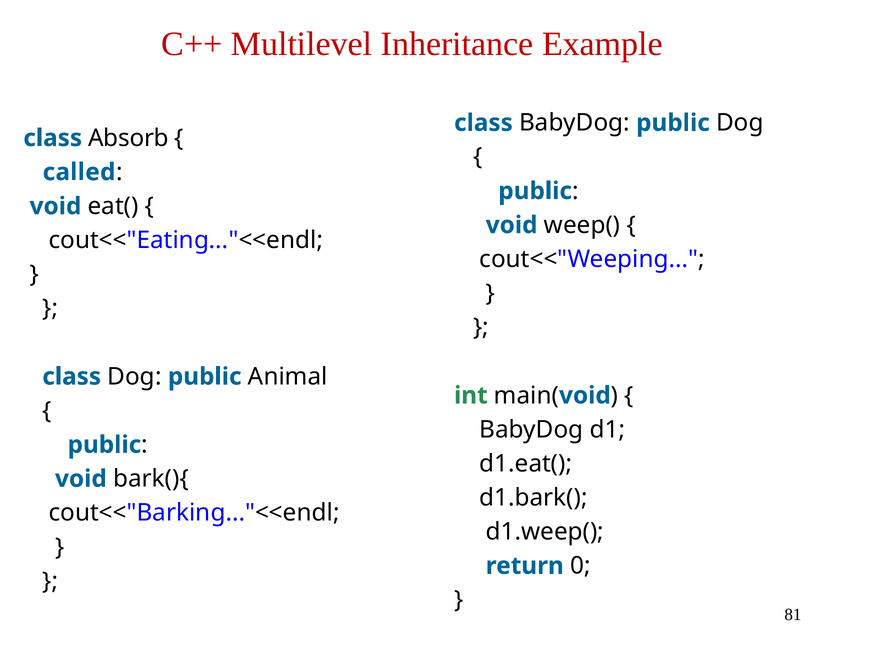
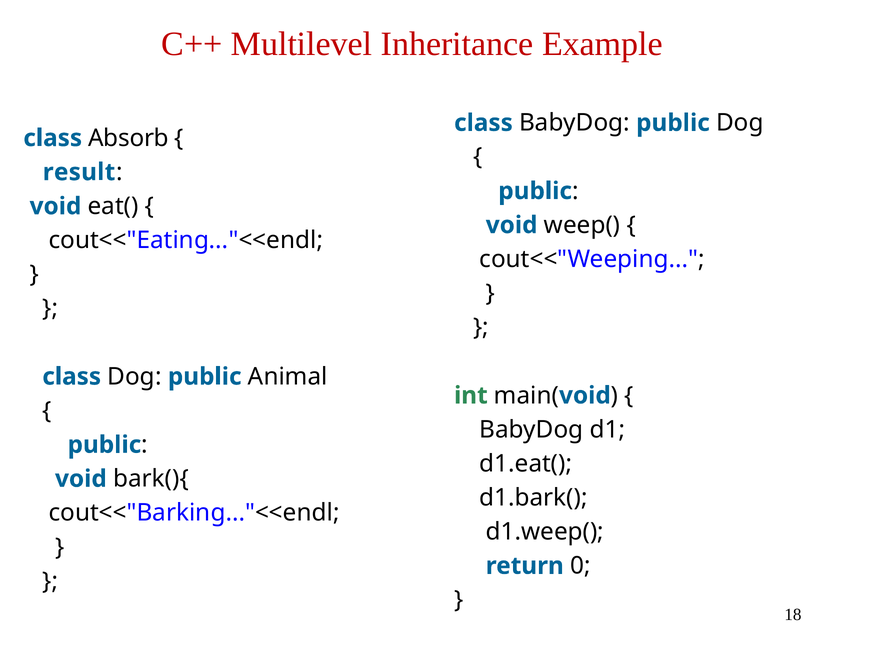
called: called -> result (79, 172)
81: 81 -> 18 (793, 614)
